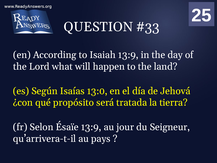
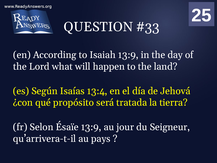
13:0: 13:0 -> 13:4 (97, 91)
